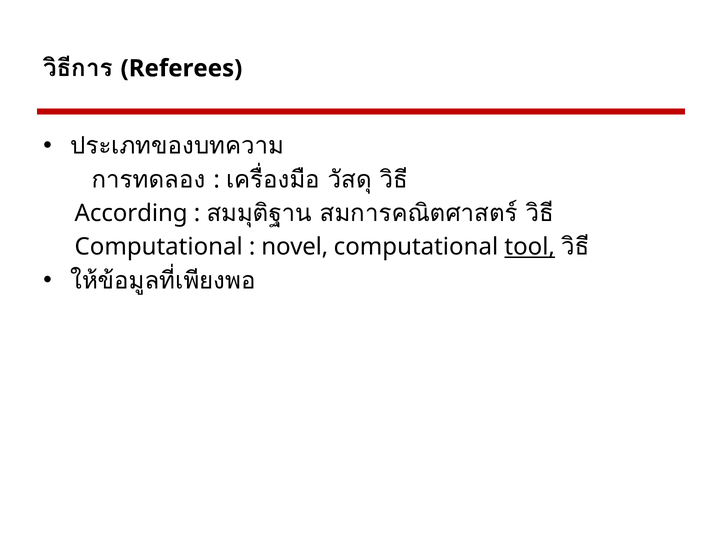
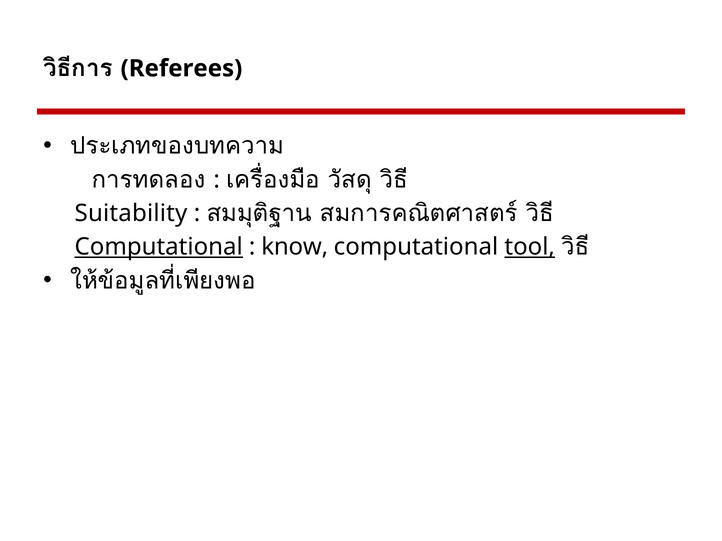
According: According -> Suitability (131, 213)
Computational underline: none -> present (159, 247)
novel: novel -> know (295, 247)
